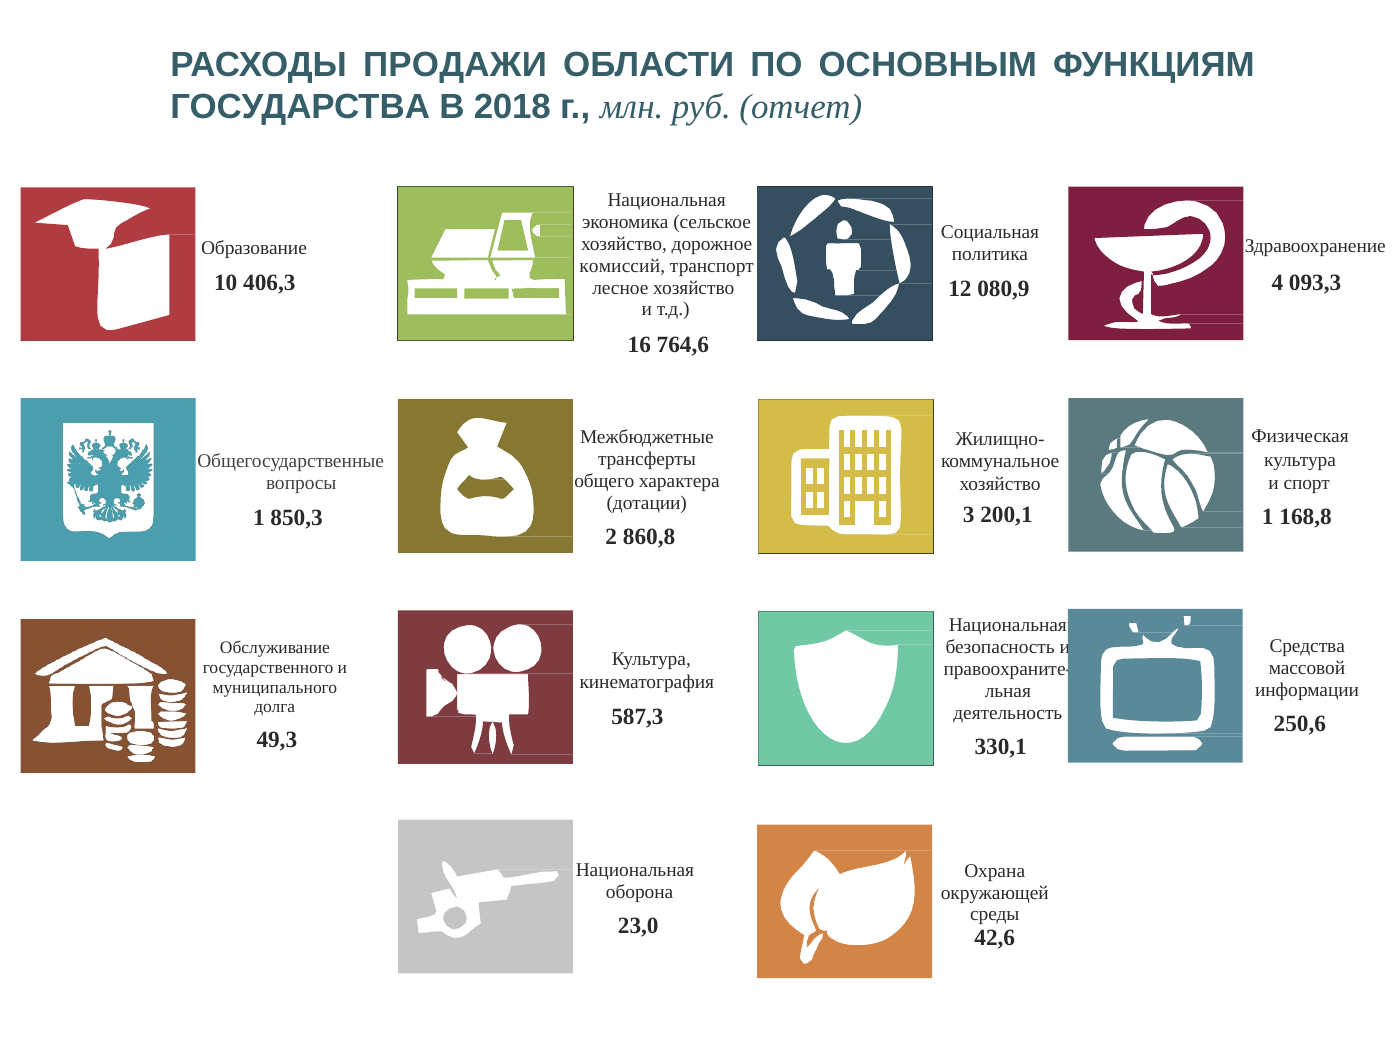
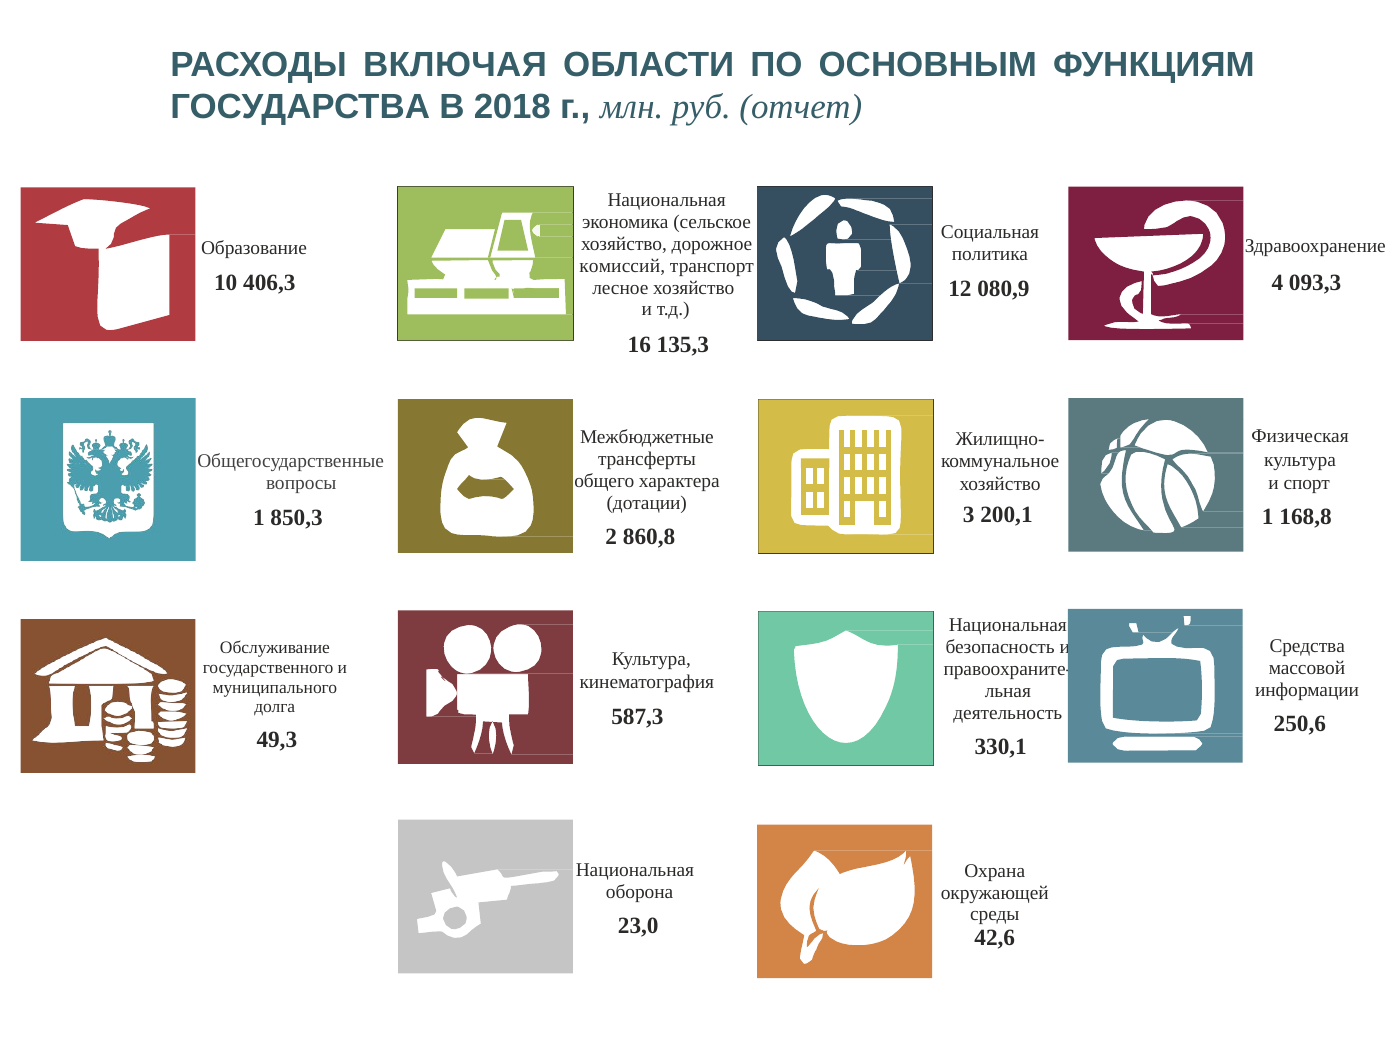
ПРОДАЖИ: ПРОДАЖИ -> ВКЛЮЧАЯ (455, 65)
764,6: 764,6 -> 135,3 (683, 345)
